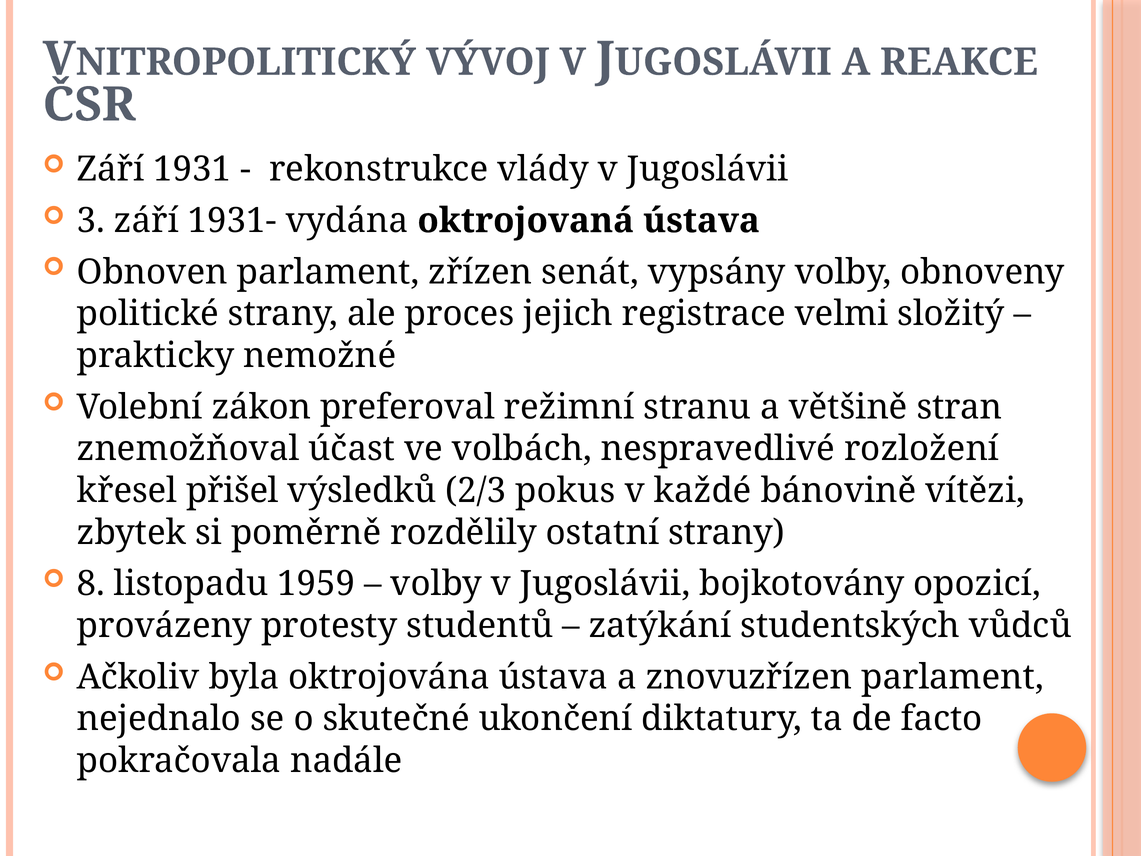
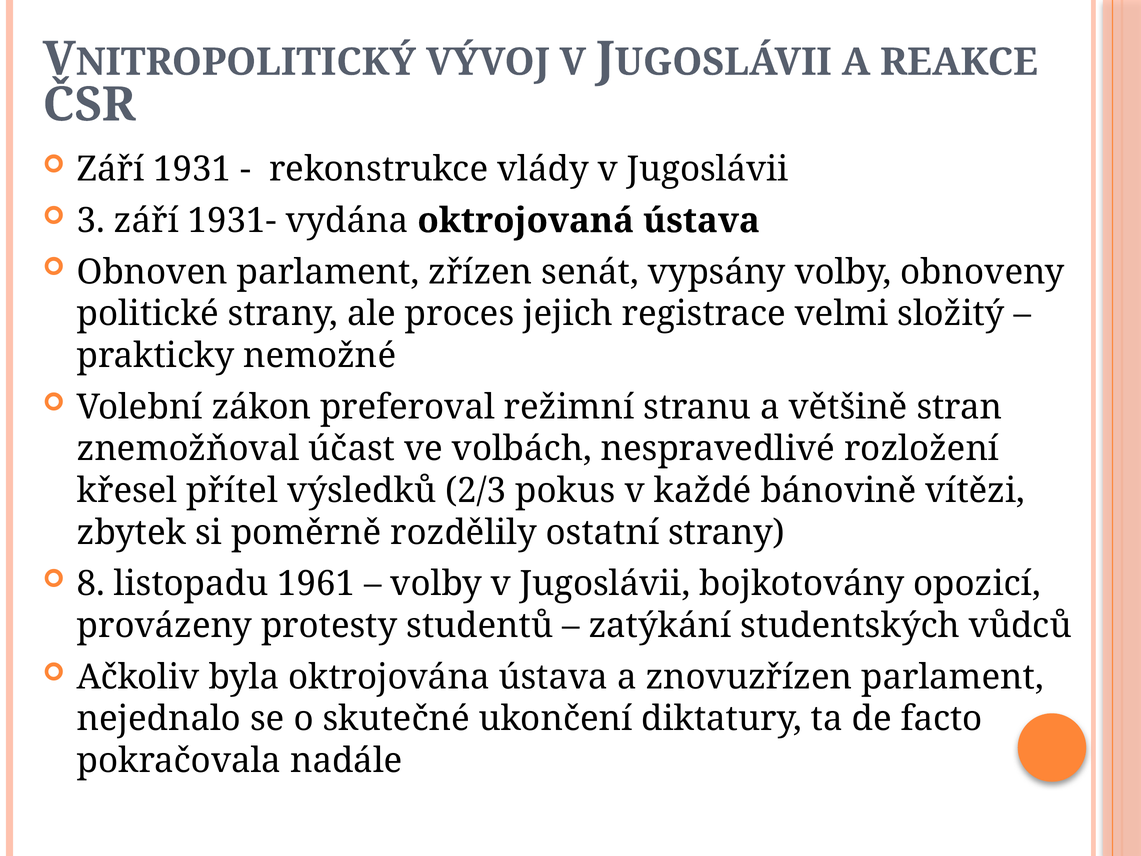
přišel: přišel -> přítel (232, 491)
1959: 1959 -> 1961 (316, 584)
